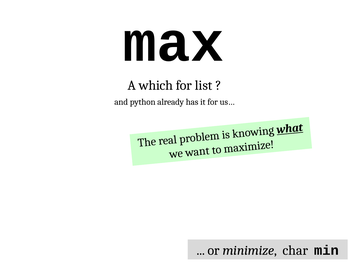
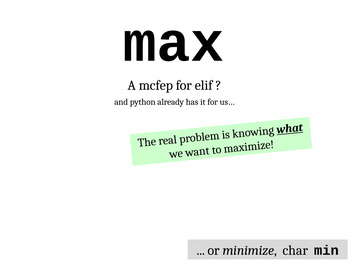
which: which -> mcfep (156, 85)
list: list -> elif (204, 85)
